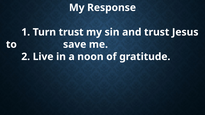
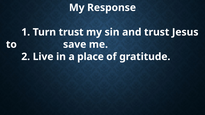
noon: noon -> place (91, 57)
